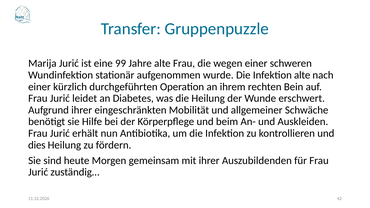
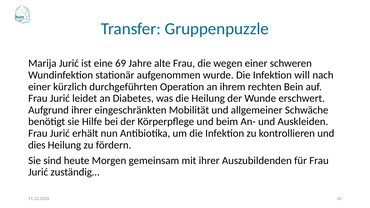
99: 99 -> 69 (121, 63)
Infektion alte: alte -> will (302, 75)
